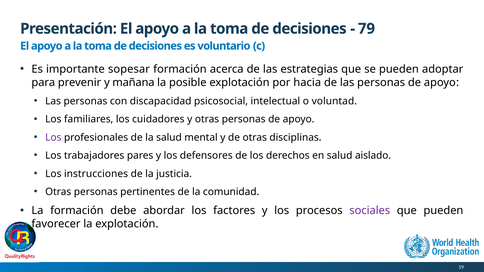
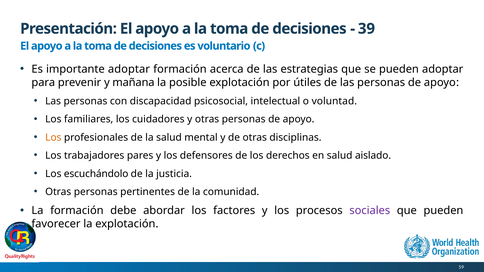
79: 79 -> 39 (366, 29)
importante sopesar: sopesar -> adoptar (129, 69)
hacia: hacia -> útiles (307, 83)
Los colour: purple -> orange (53, 138)
instrucciones: instrucciones -> escuchándolo (96, 174)
